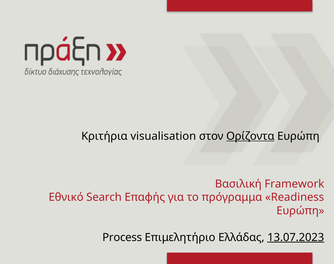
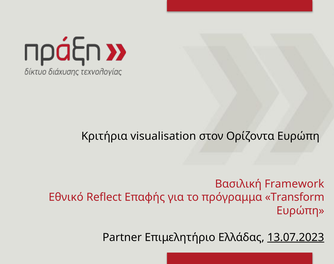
Ορίζοντα underline: present -> none (250, 136)
Search: Search -> Reflect (104, 197)
Readiness: Readiness -> Transform (295, 197)
Process: Process -> Partner (122, 237)
